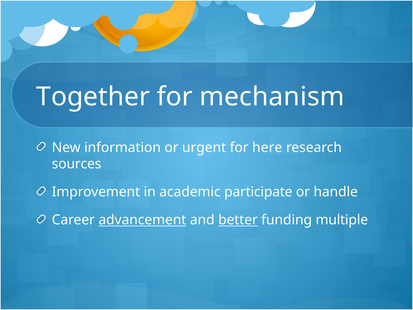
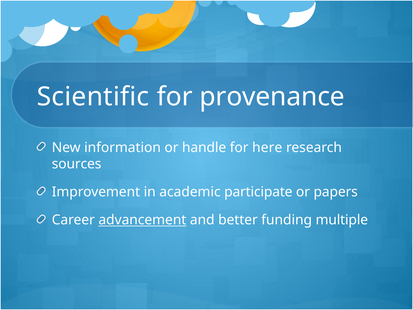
Together: Together -> Scientific (93, 97)
mechanism: mechanism -> provenance (272, 97)
urgent: urgent -> handle (204, 147)
handle: handle -> papers (336, 192)
better underline: present -> none (238, 220)
